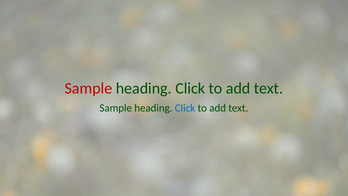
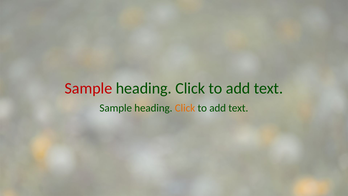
Click colour: blue -> orange (185, 108)
